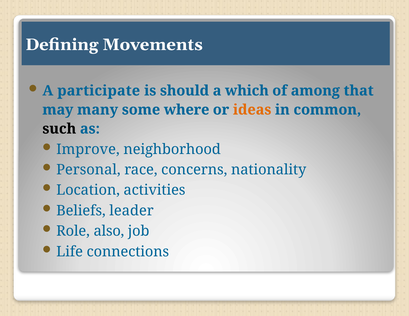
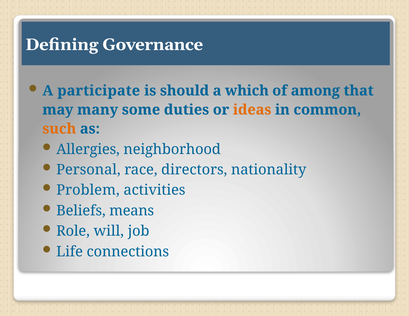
Movements: Movements -> Governance (153, 45)
where: where -> duties (187, 110)
such colour: black -> orange (59, 129)
Improve: Improve -> Allergies (88, 149)
concerns: concerns -> directors (194, 170)
Location: Location -> Problem (88, 190)
leader: leader -> means (132, 211)
also: also -> will (109, 231)
